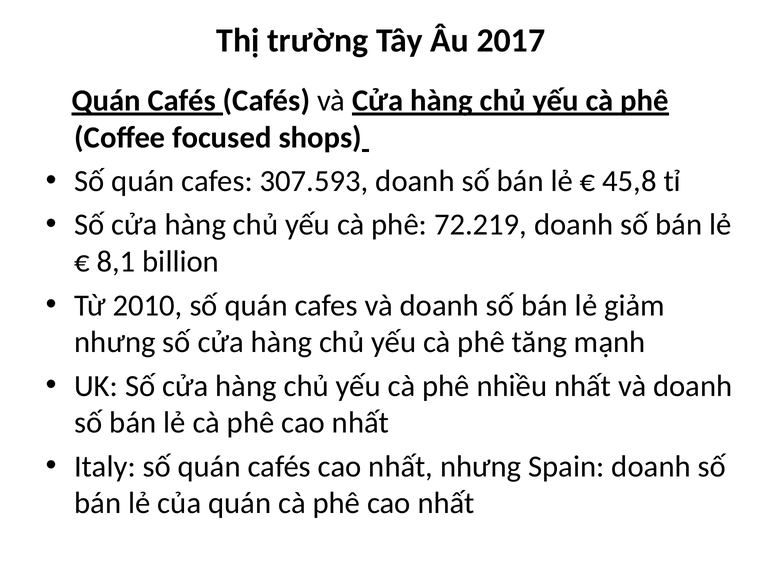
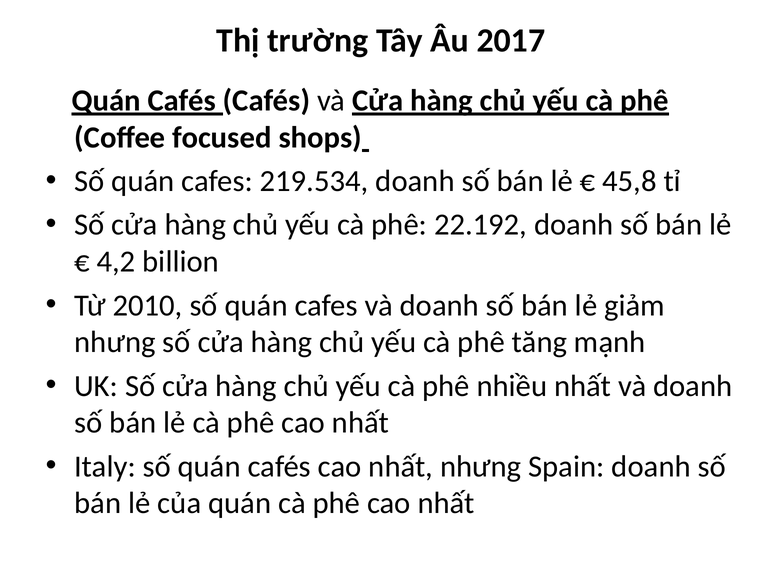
307.593: 307.593 -> 219.534 (314, 181)
72.219: 72.219 -> 22.192 (481, 225)
8,1: 8,1 -> 4,2 (116, 261)
